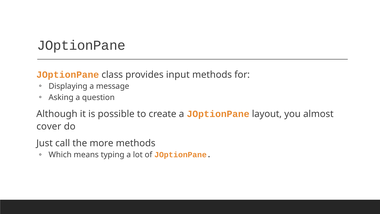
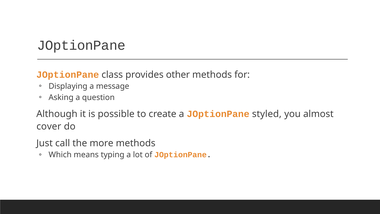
input: input -> other (178, 75)
layout: layout -> styled (267, 114)
